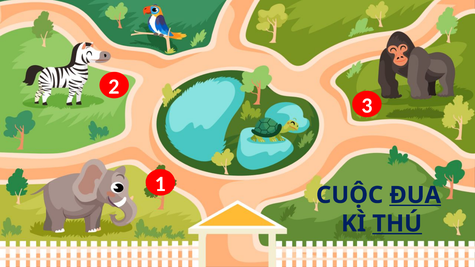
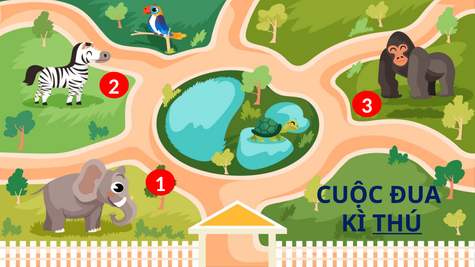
ĐUA underline: present -> none (415, 195)
